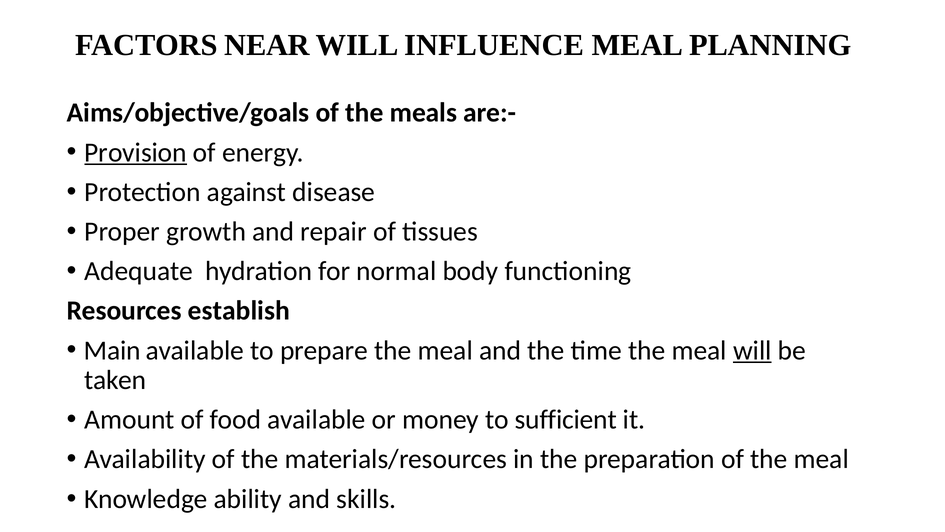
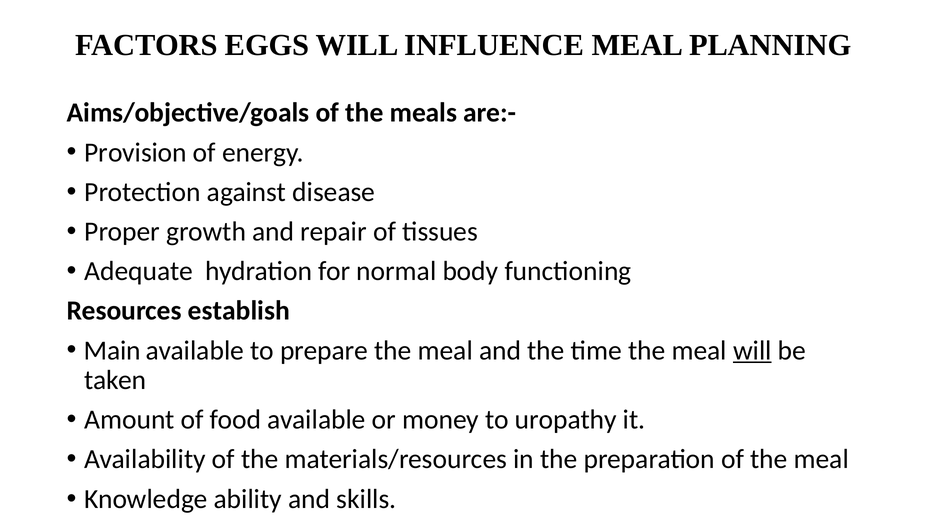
NEAR: NEAR -> EGGS (267, 45)
Provision underline: present -> none (136, 152)
sufficient: sufficient -> uropathy (566, 419)
